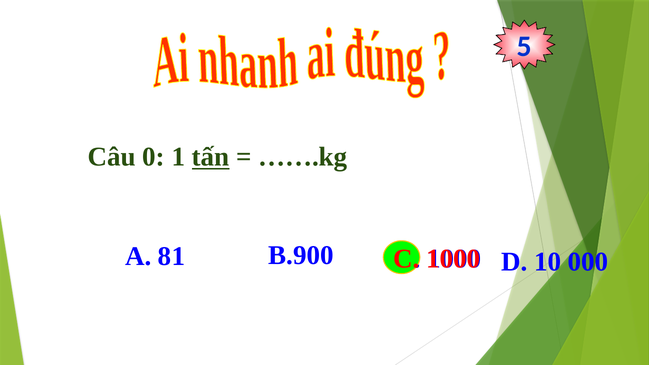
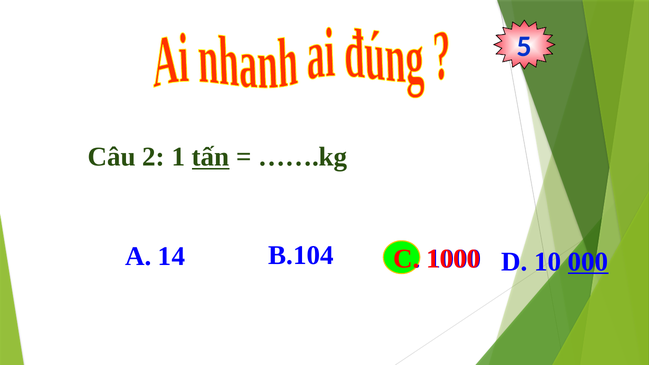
0: 0 -> 2 (154, 157)
B.900: B.900 -> B.104 (301, 255)
81: 81 -> 14 (172, 256)
000 underline: none -> present (588, 262)
